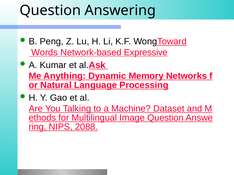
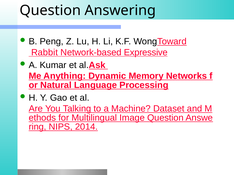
Words: Words -> Rabbit (45, 53)
2088: 2088 -> 2014 (86, 127)
